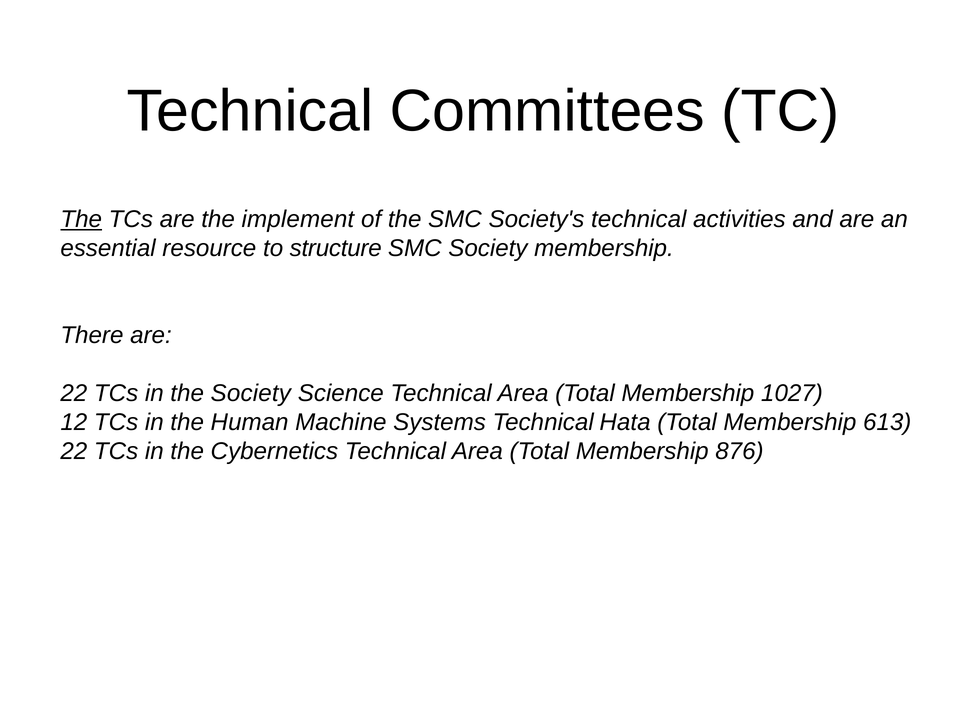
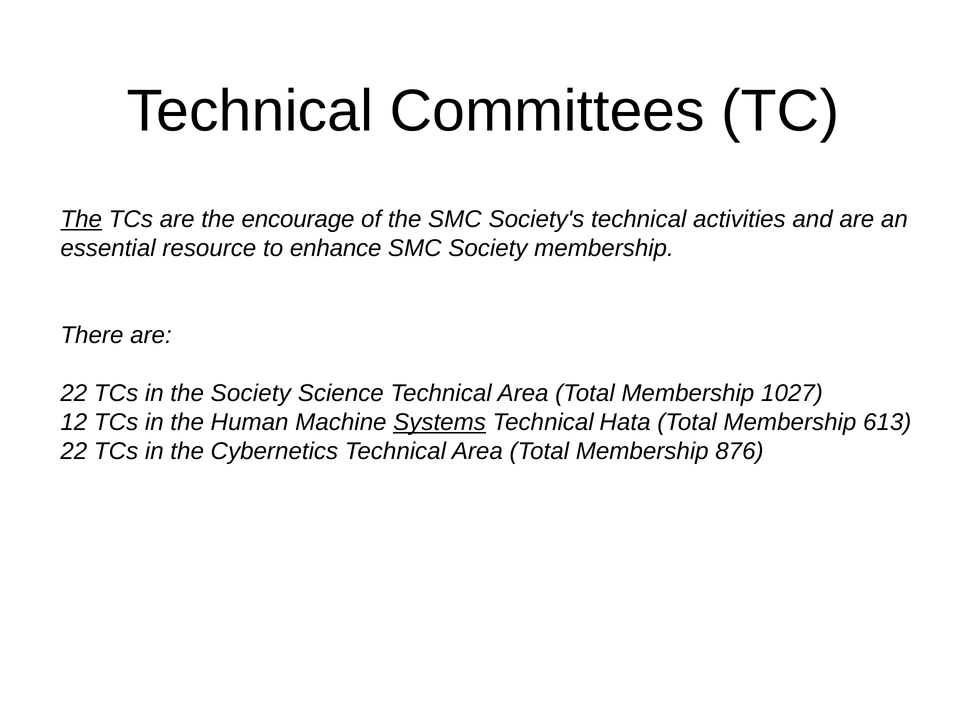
implement: implement -> encourage (298, 220)
structure: structure -> enhance (336, 249)
Systems underline: none -> present (440, 423)
